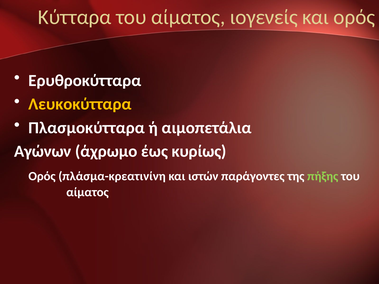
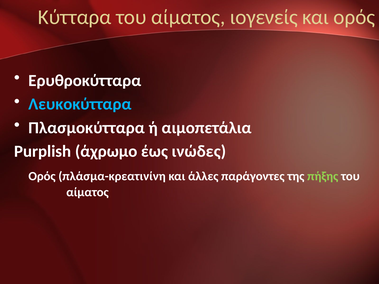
Λευκοκύτταρα colour: yellow -> light blue (80, 104)
Αγώνων: Αγώνων -> Purplish (43, 151)
κυρίως: κυρίως -> ινώδες (199, 151)
ιστών: ιστών -> άλλες (203, 176)
